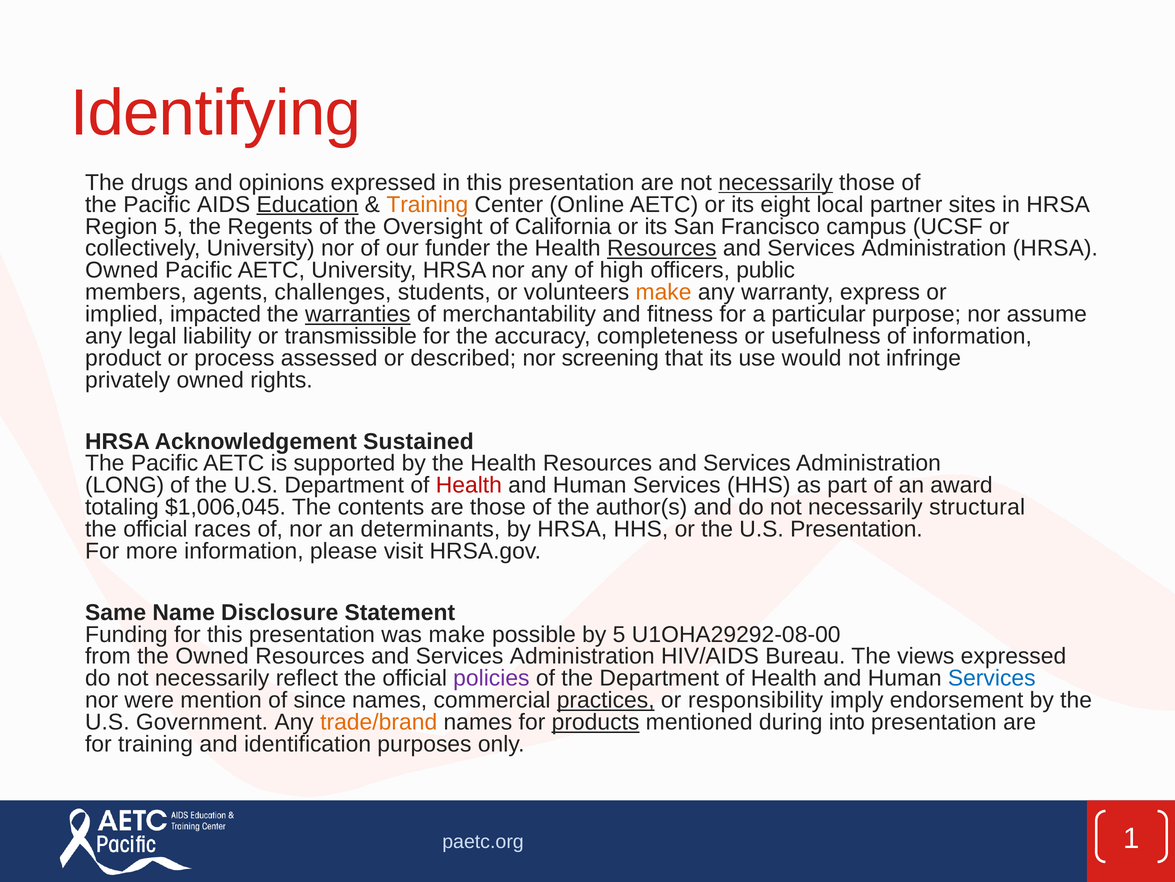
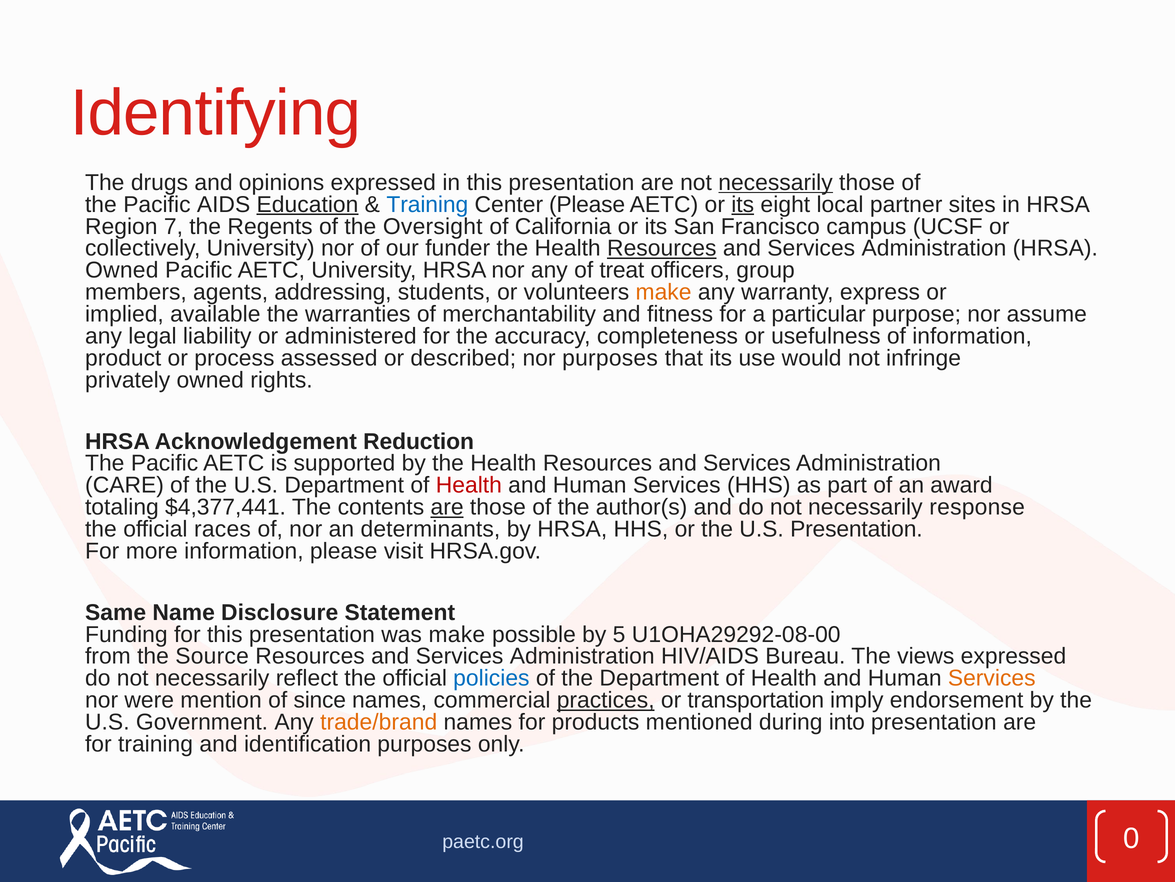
Training colour: orange -> blue (427, 204)
Center Online: Online -> Please (587, 204)
its underline: none -> present (743, 204)
Region 5: 5 -> 7 (173, 226)
high: high -> treat (622, 270)
public: public -> group (766, 270)
challenges: challenges -> addressing (333, 292)
impacted: impacted -> available (215, 314)
warranties underline: present -> none (358, 314)
transmissible: transmissible -> administered (351, 336)
nor screening: screening -> purposes (610, 358)
Sustained: Sustained -> Reduction (419, 441)
LONG: LONG -> CARE (125, 485)
$1,006,045: $1,006,045 -> $4,377,441 (225, 507)
are underline: none -> present (447, 507)
structural: structural -> response (977, 507)
the Owned: Owned -> Source (212, 656)
policies colour: purple -> blue (491, 678)
Services colour: blue -> orange (992, 678)
responsibility: responsibility -> transportation (756, 700)
products underline: present -> none (596, 722)
1: 1 -> 0 (1131, 838)
